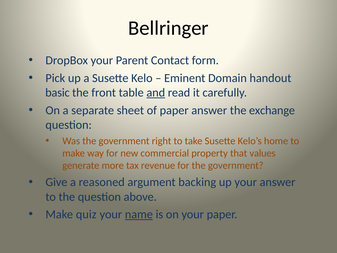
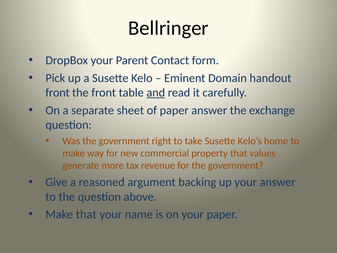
basic: basic -> front (57, 93)
Make quiz: quiz -> that (86, 214)
name underline: present -> none (139, 214)
